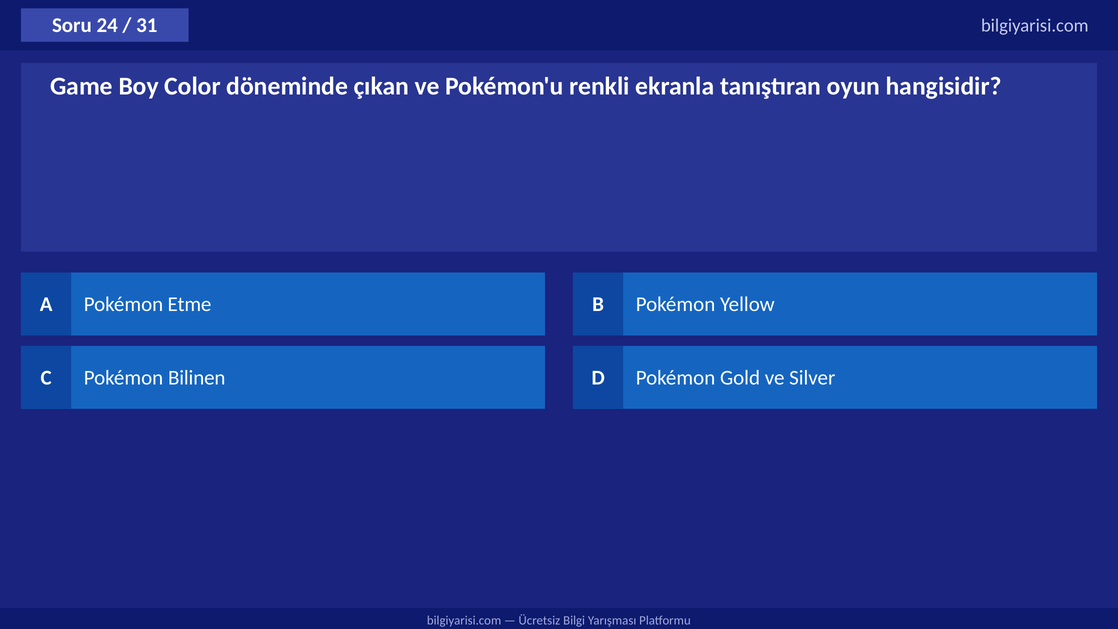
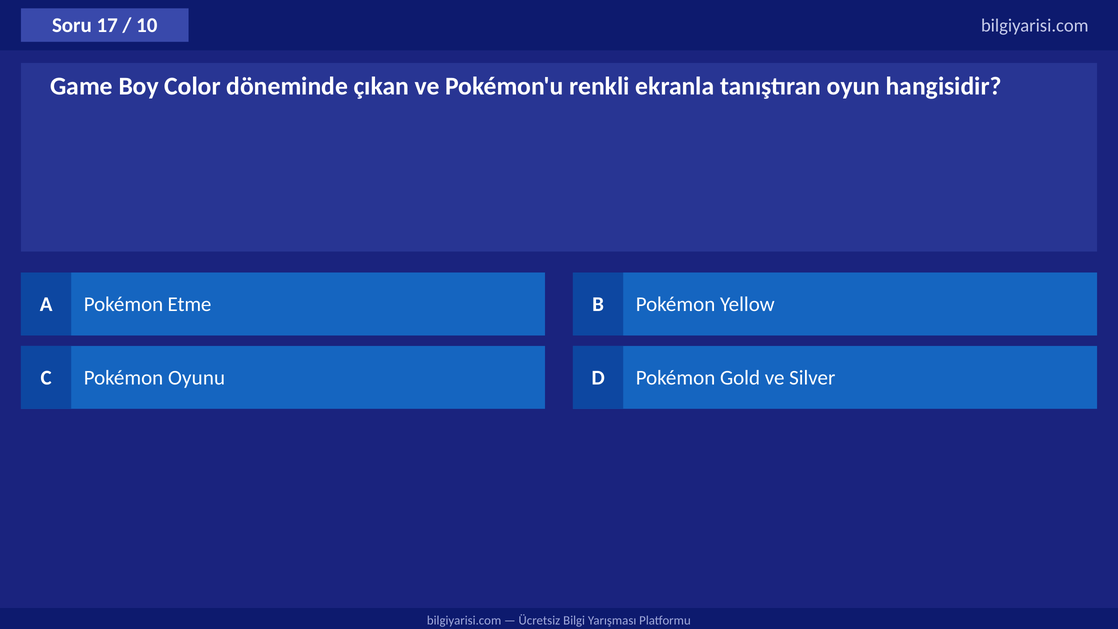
24: 24 -> 17 (107, 26)
31: 31 -> 10 (147, 26)
Bilinen: Bilinen -> Oyunu (197, 378)
